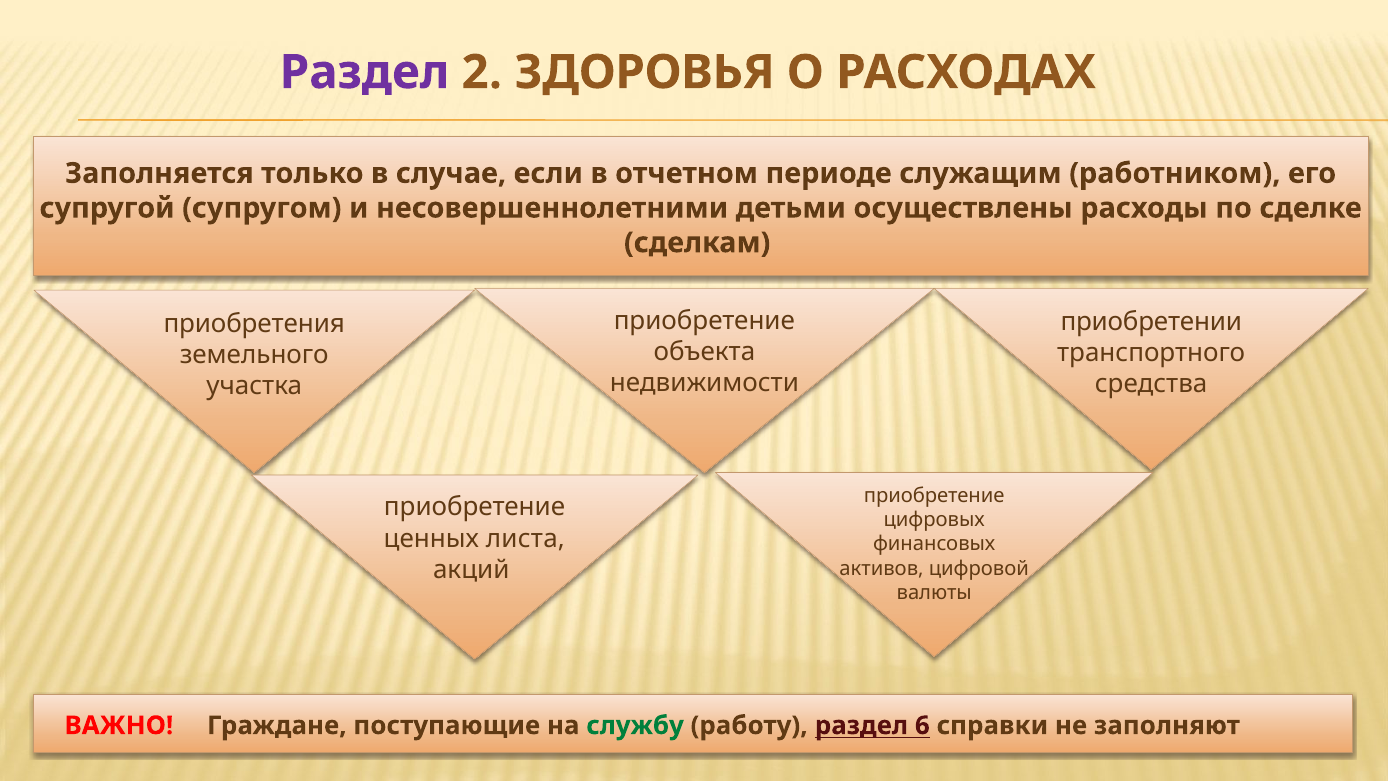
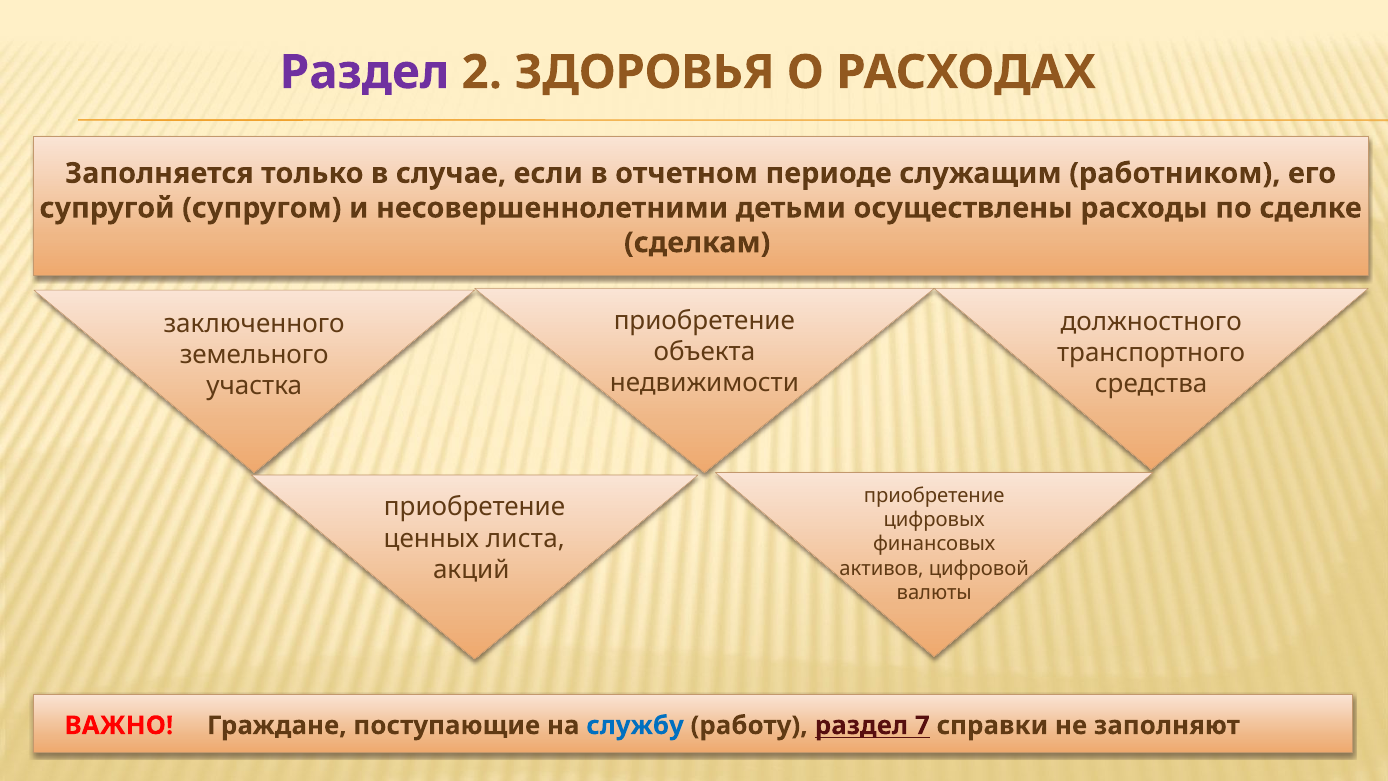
приобретении: приобретении -> должностного (1151, 322)
приобретения: приобретения -> заключенного (254, 323)
службу colour: green -> blue (635, 725)
6: 6 -> 7 (922, 725)
